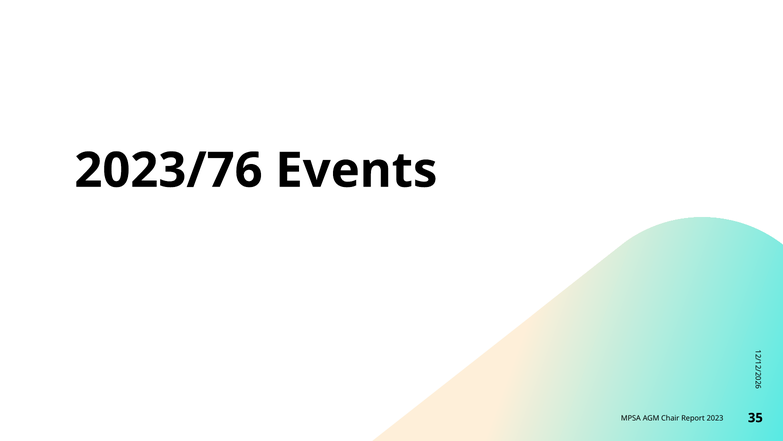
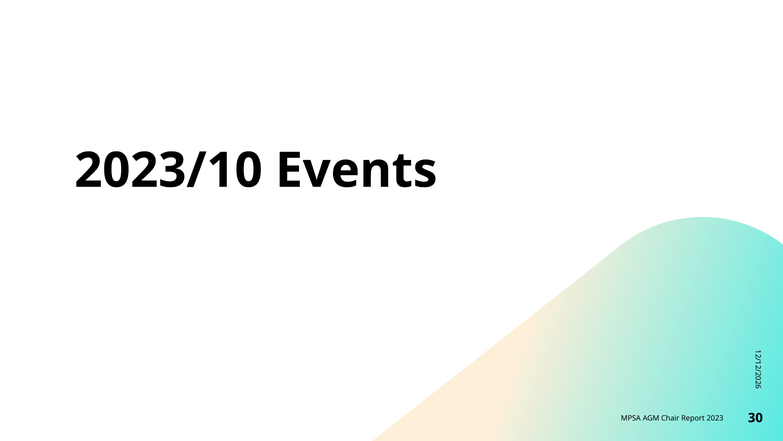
2023/76: 2023/76 -> 2023/10 (169, 170)
35: 35 -> 30 (755, 417)
